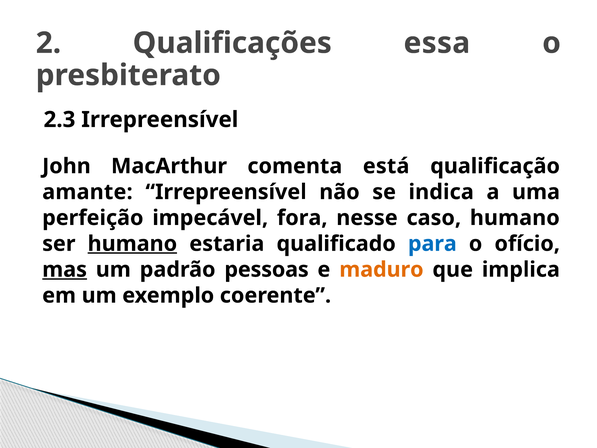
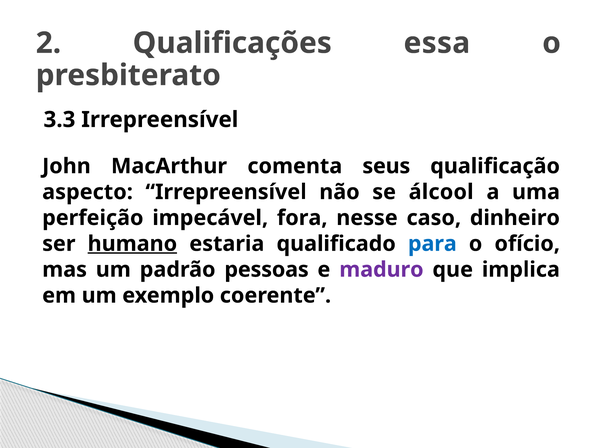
2.3: 2.3 -> 3.3 (59, 120)
está: está -> seus (386, 166)
amante: amante -> aspecto (88, 192)
indica: indica -> álcool (441, 192)
caso humano: humano -> dinheiro (515, 218)
mas underline: present -> none (65, 269)
maduro colour: orange -> purple (381, 269)
